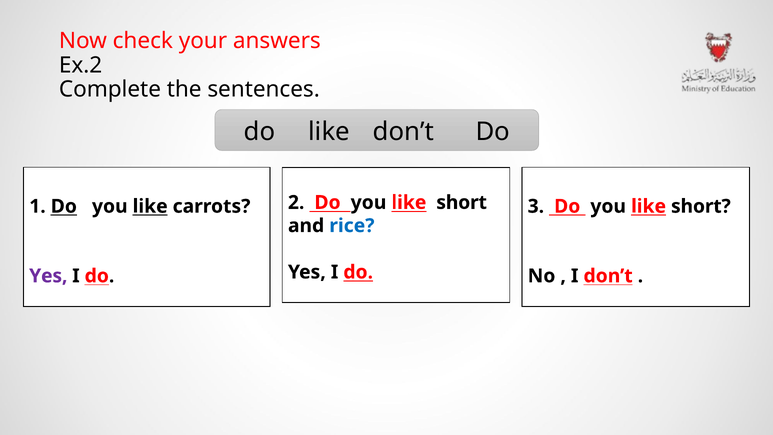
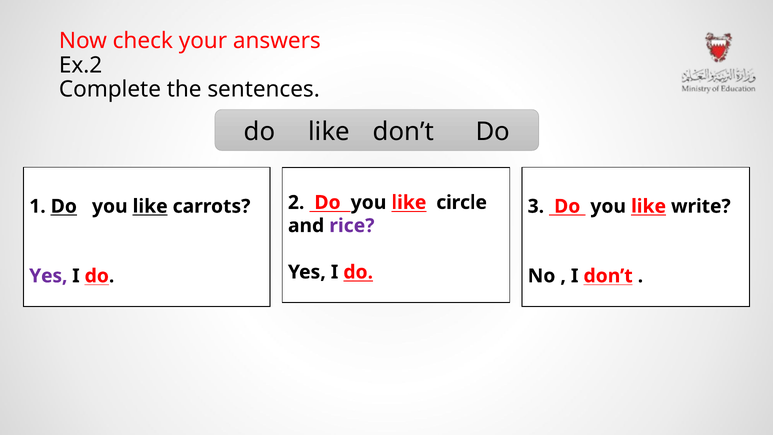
short: short -> circle (462, 202)
short: short -> write (701, 206)
rice colour: blue -> purple (352, 226)
